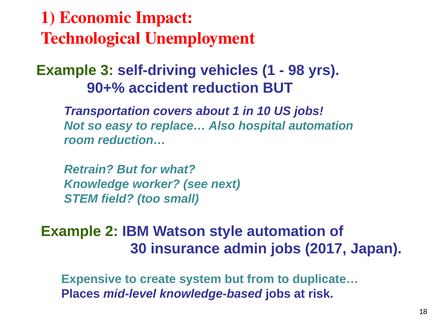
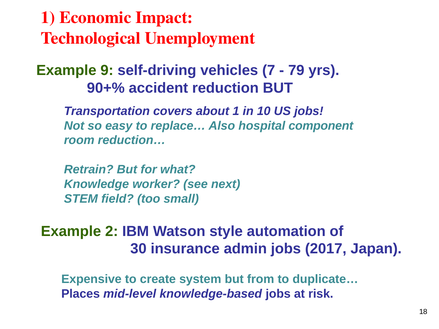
3: 3 -> 9 (107, 70)
vehicles 1: 1 -> 7 (269, 70)
98: 98 -> 79 (296, 70)
hospital automation: automation -> component (321, 126)
